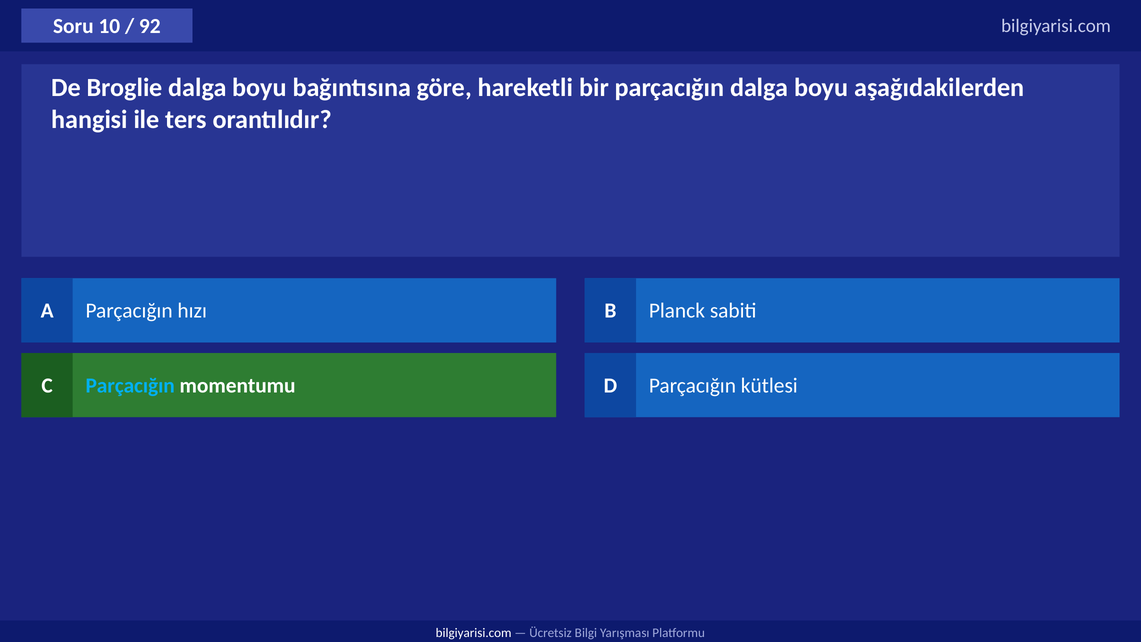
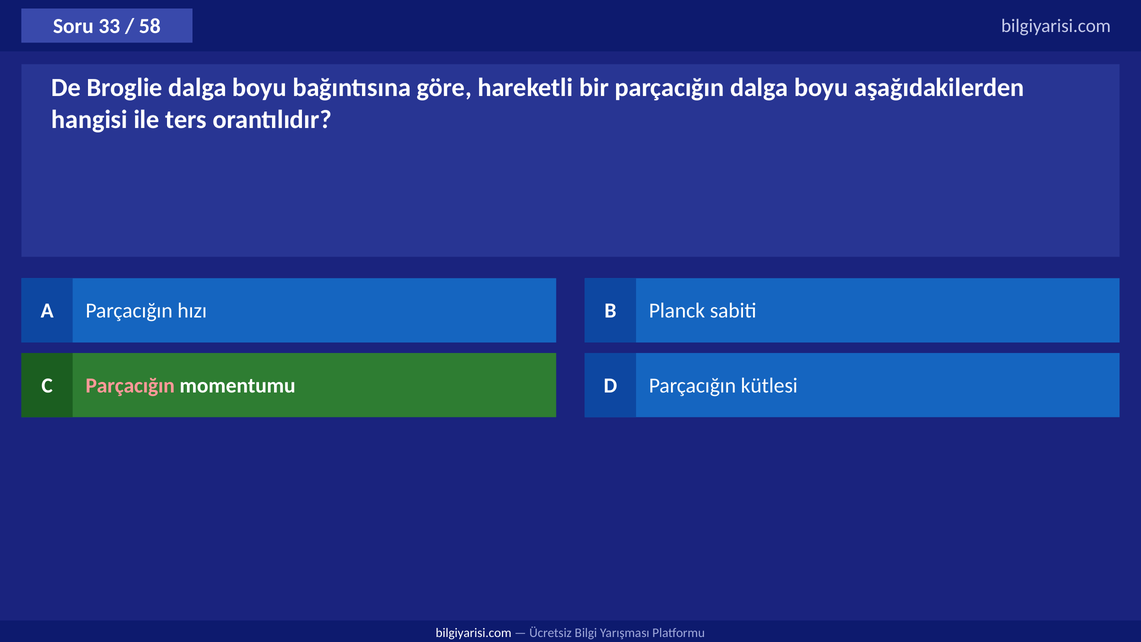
10: 10 -> 33 (109, 26)
92: 92 -> 58 (150, 26)
Parçacığın colour: light blue -> pink (130, 385)
